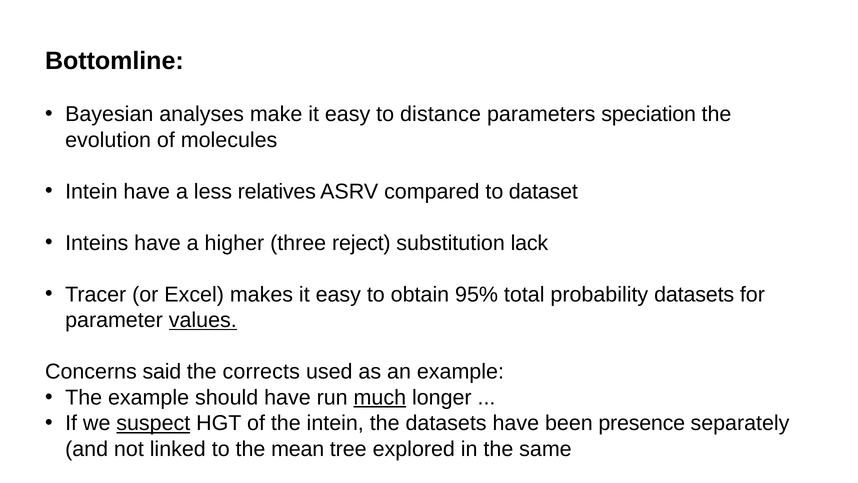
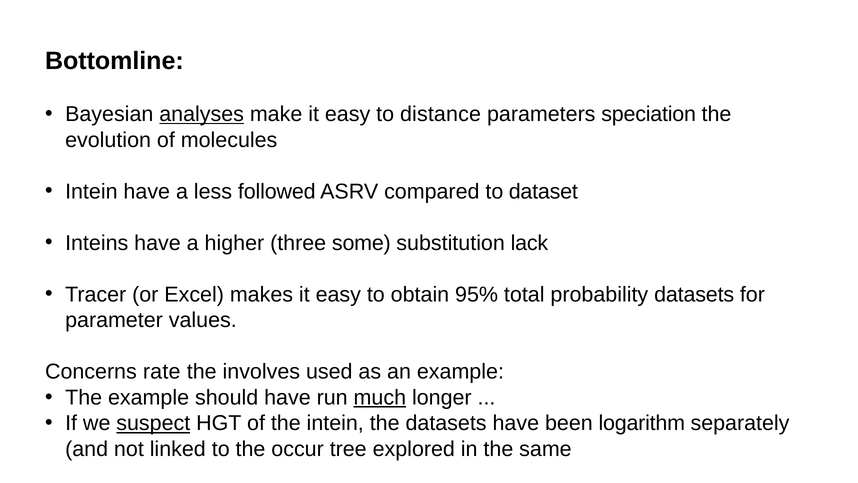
analyses underline: none -> present (202, 114)
relatives: relatives -> followed (277, 191)
reject: reject -> some (361, 243)
values underline: present -> none (203, 320)
said: said -> rate (162, 372)
corrects: corrects -> involves (261, 372)
presence: presence -> logarithm (642, 423)
mean: mean -> occur (298, 449)
